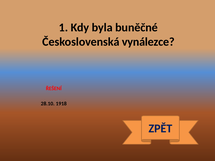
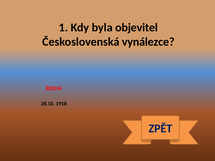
buněčné: buněčné -> objevitel (137, 28)
